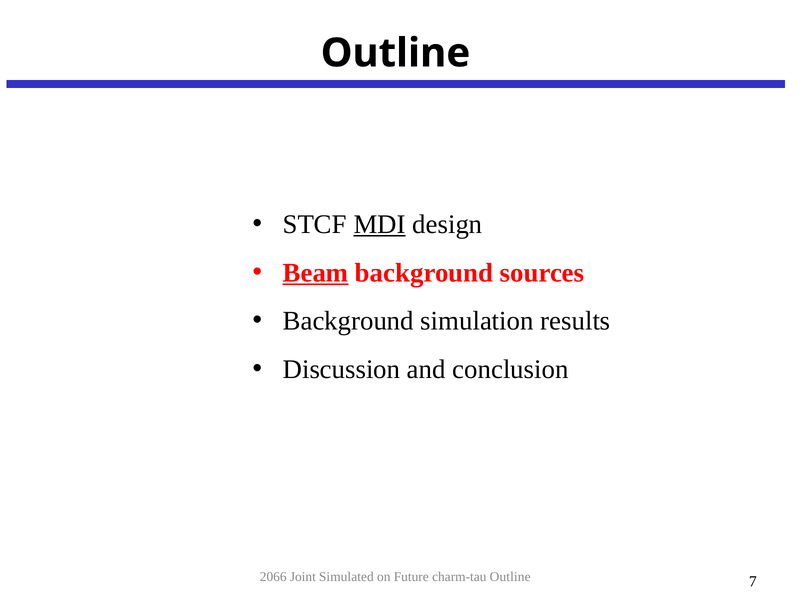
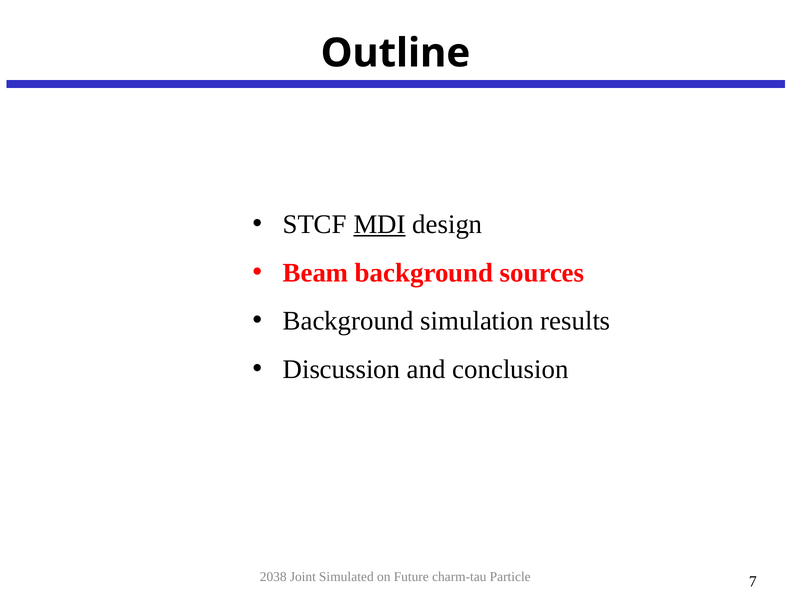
Beam underline: present -> none (316, 273)
2066: 2066 -> 2038 (273, 577)
charm-tau Outline: Outline -> Particle (510, 577)
